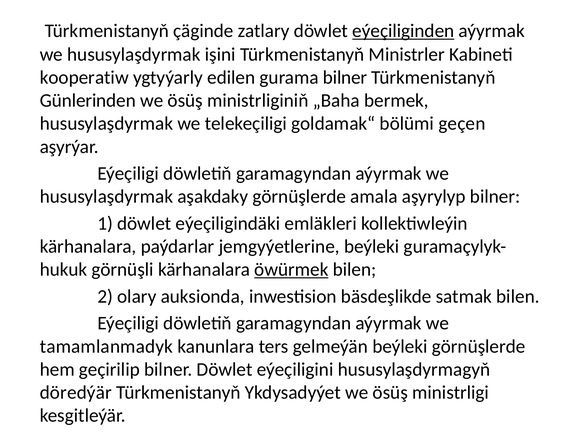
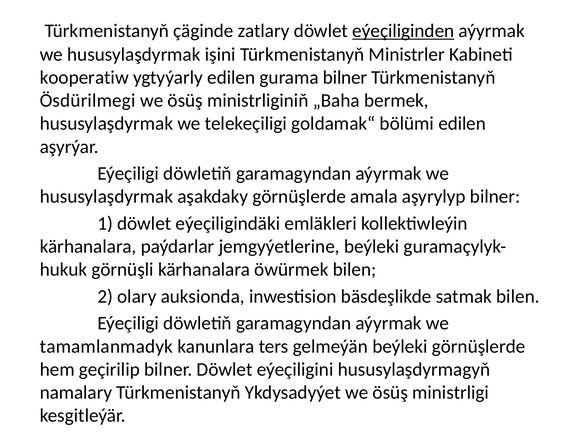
Günlerinden: Günlerinden -> Ösdürilmegi (88, 101)
bölümi geçen: geçen -> edilen (462, 124)
öwürmek underline: present -> none (291, 270)
döredýär: döredýär -> namalary (76, 392)
